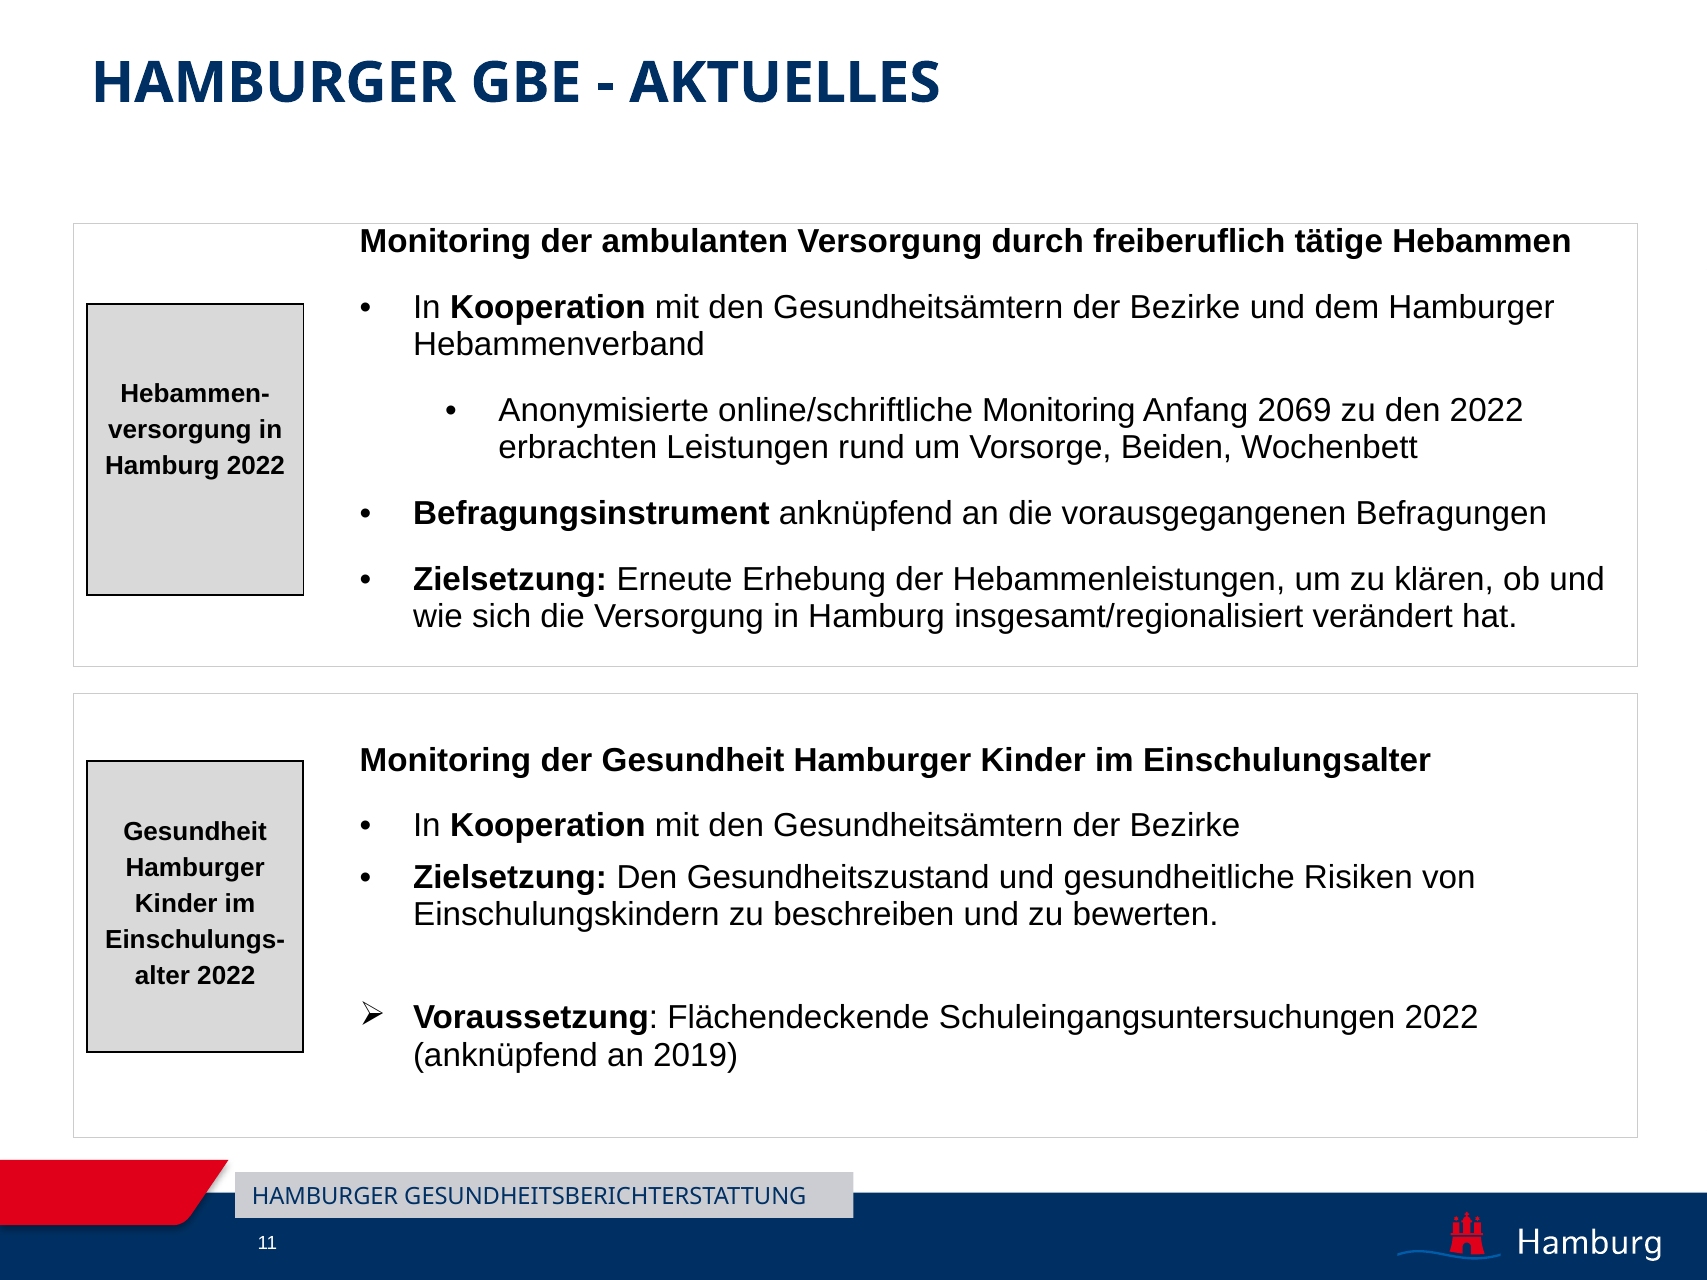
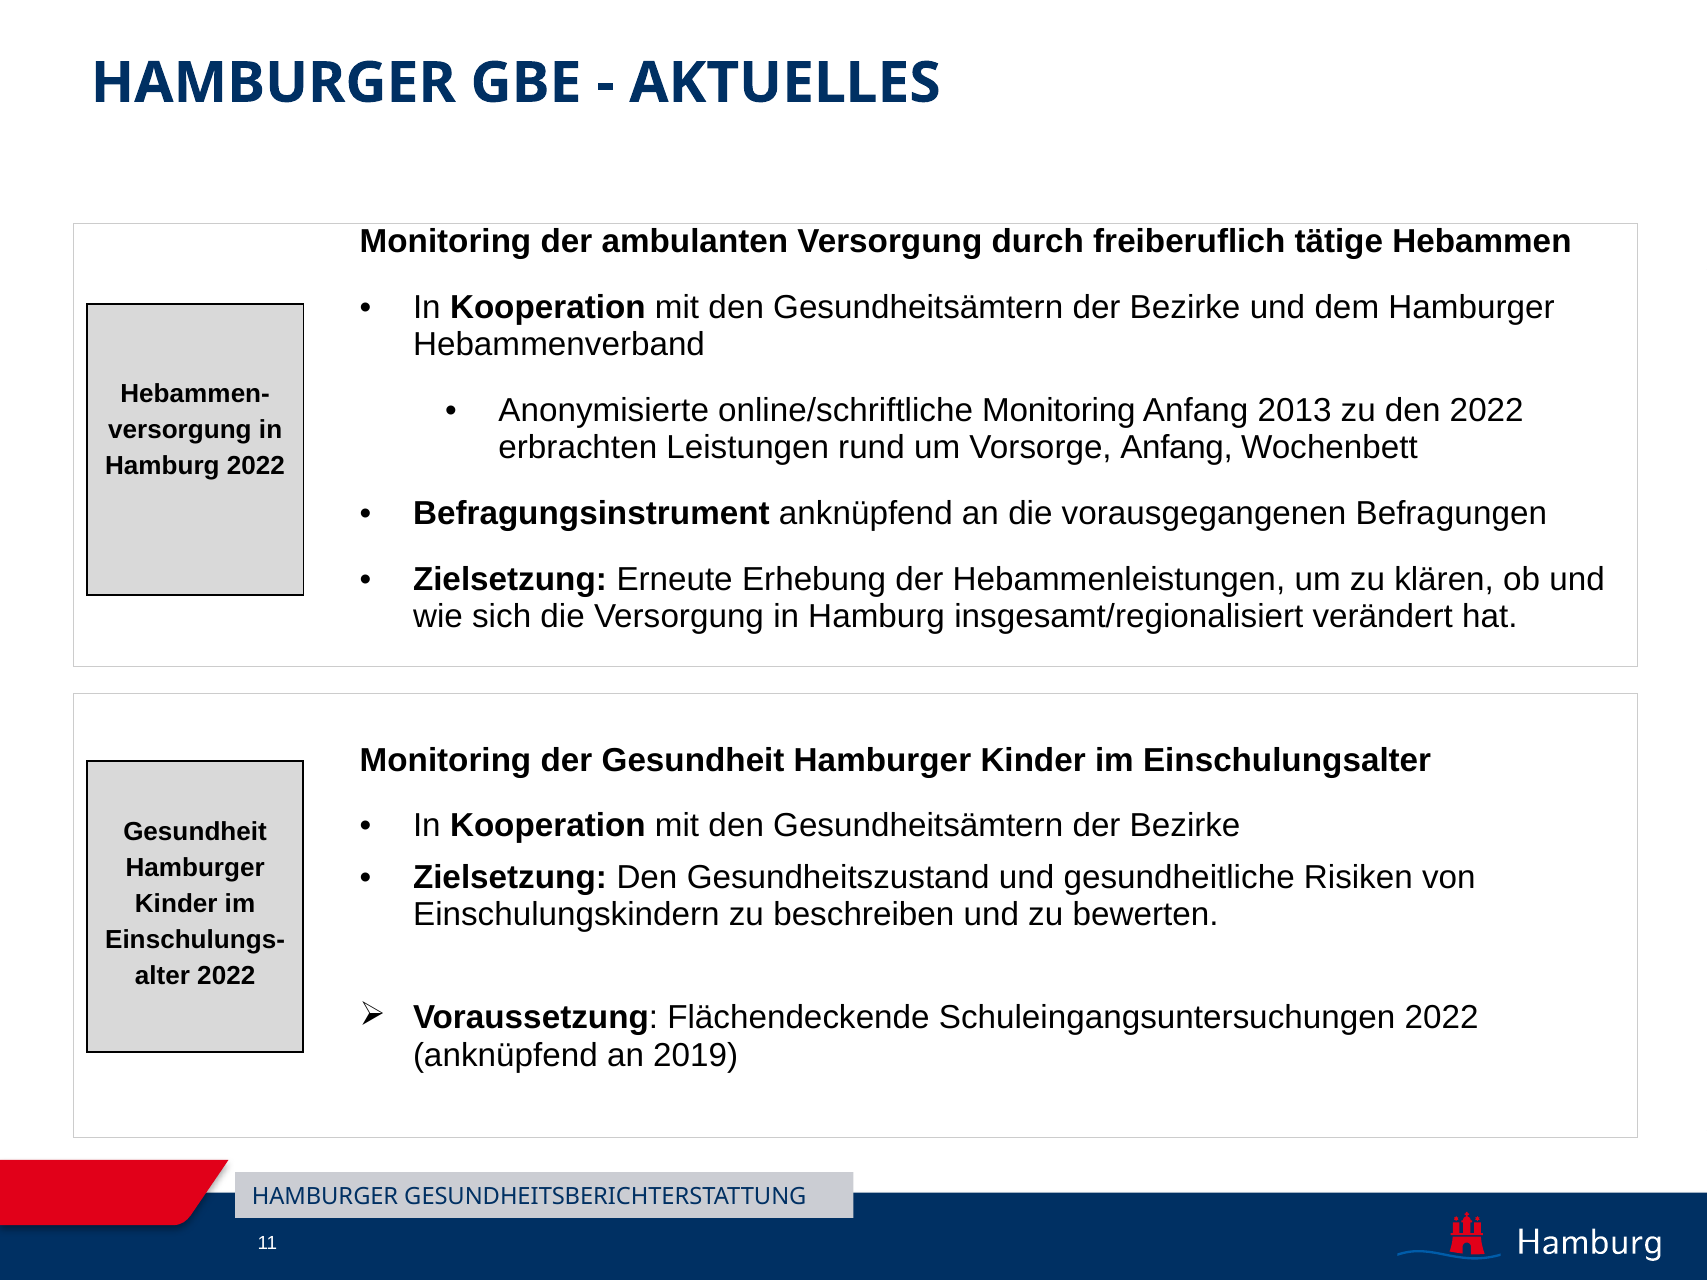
2069: 2069 -> 2013 (1295, 410)
Vorsorge Beiden: Beiden -> Anfang (1177, 448)
